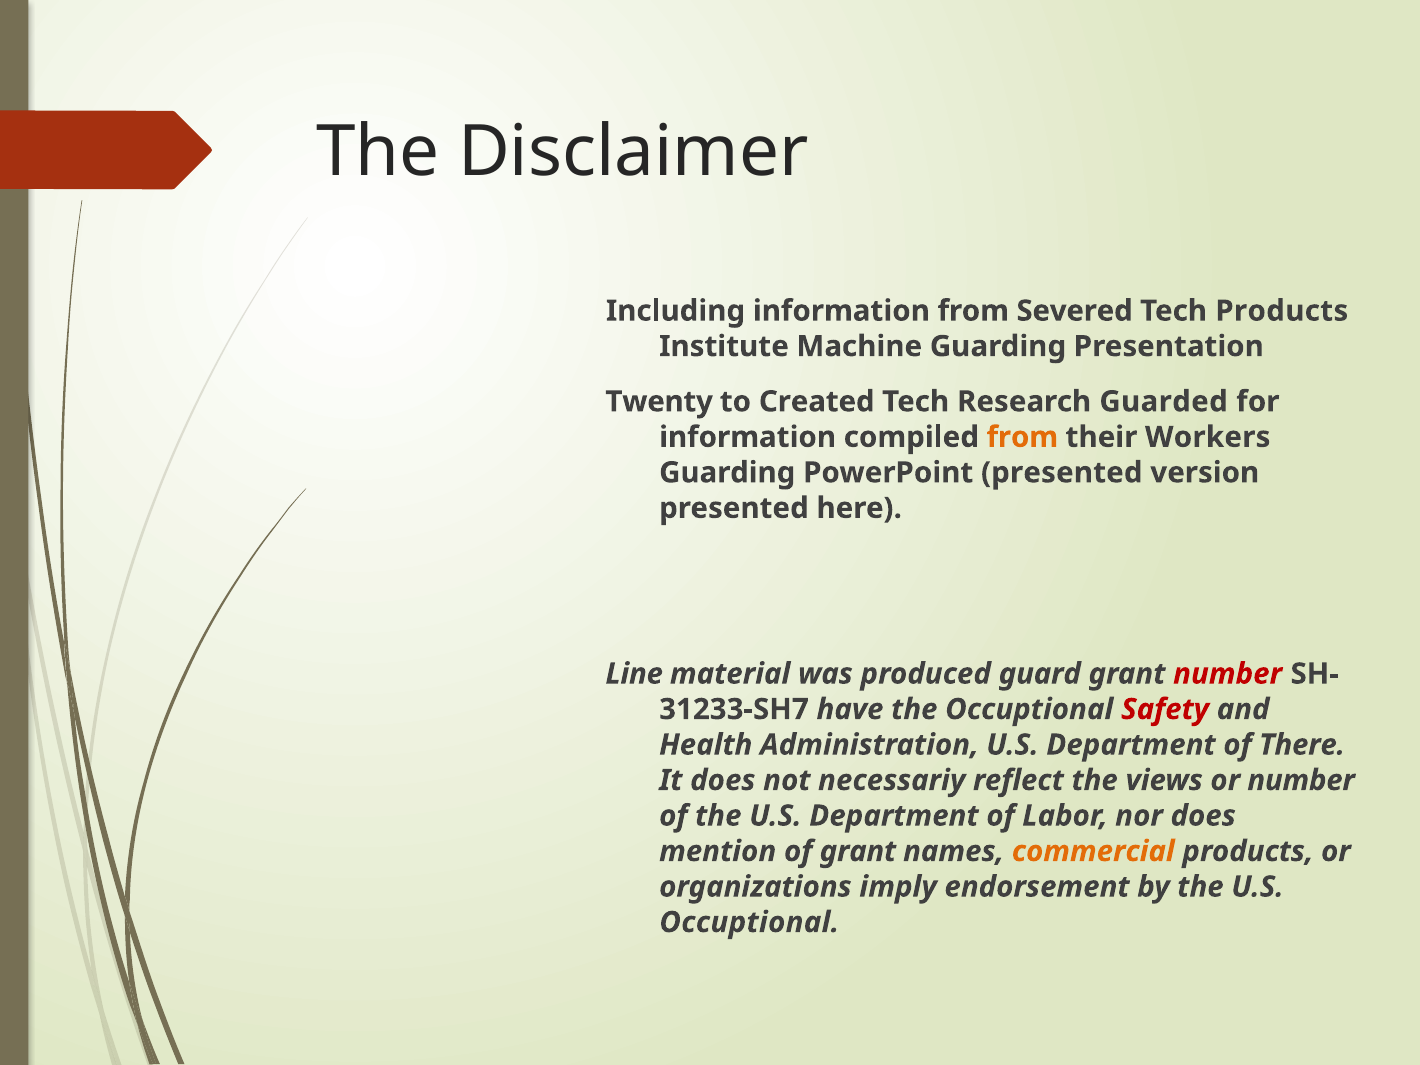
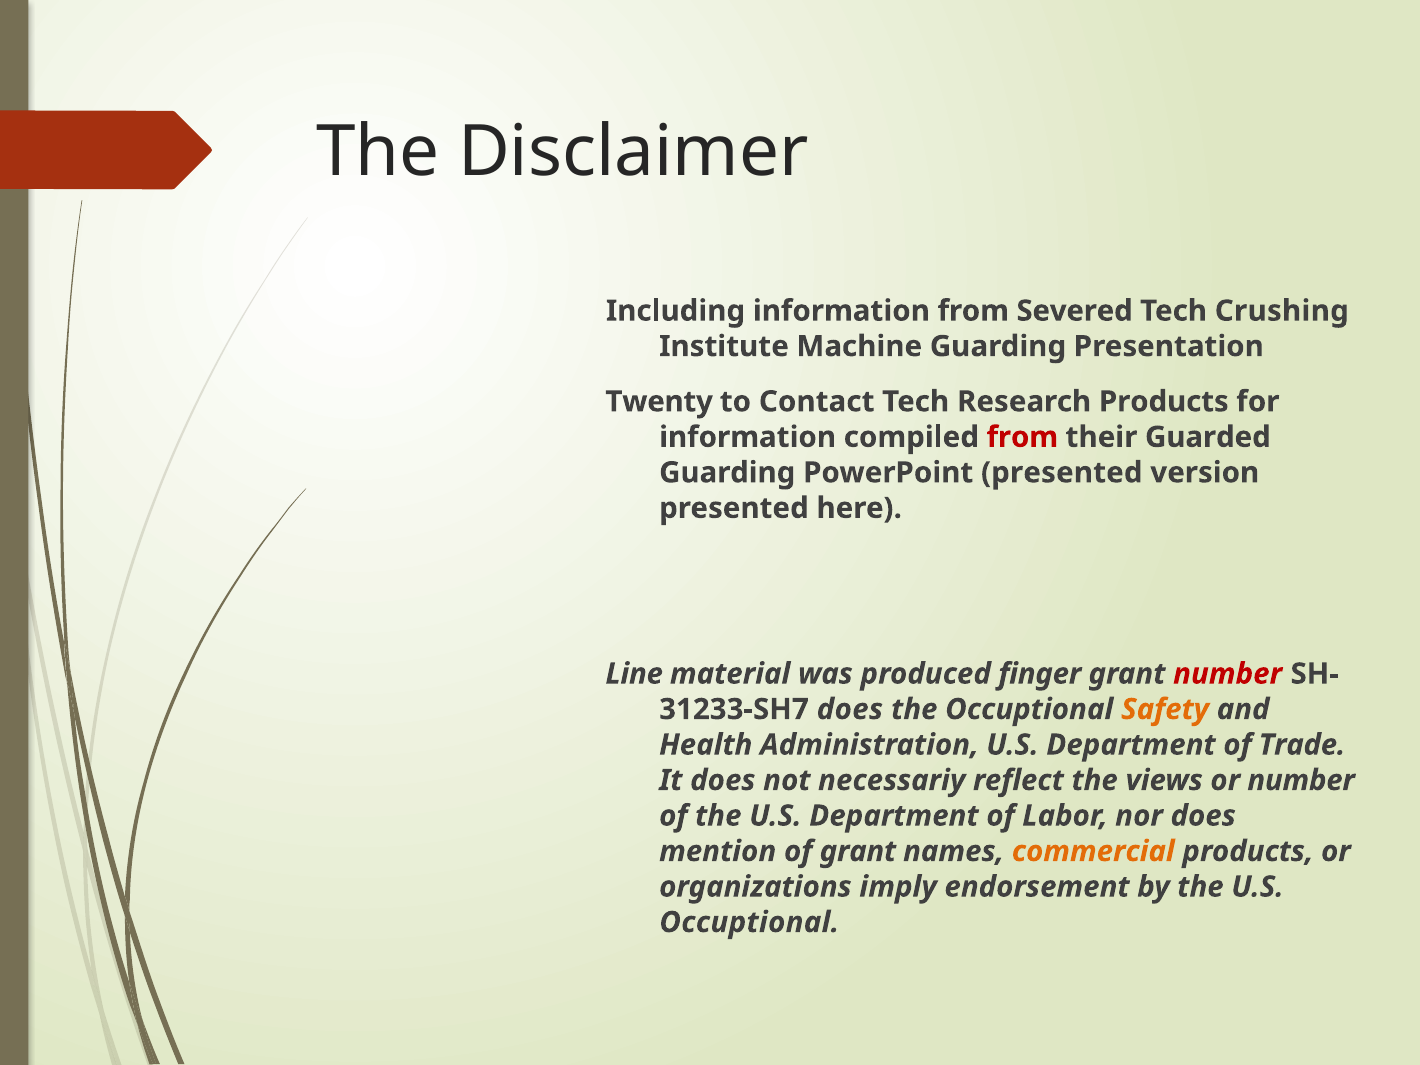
Tech Products: Products -> Crushing (1282, 311)
Created: Created -> Contact (817, 402)
Research Guarded: Guarded -> Products (1164, 402)
from colour: orange -> red (1022, 437)
Workers: Workers -> Guarded (1208, 437)
guard: guard -> finger (1040, 674)
have: have -> does (850, 709)
Safety colour: red -> orange (1165, 709)
There: There -> Trade (1302, 745)
